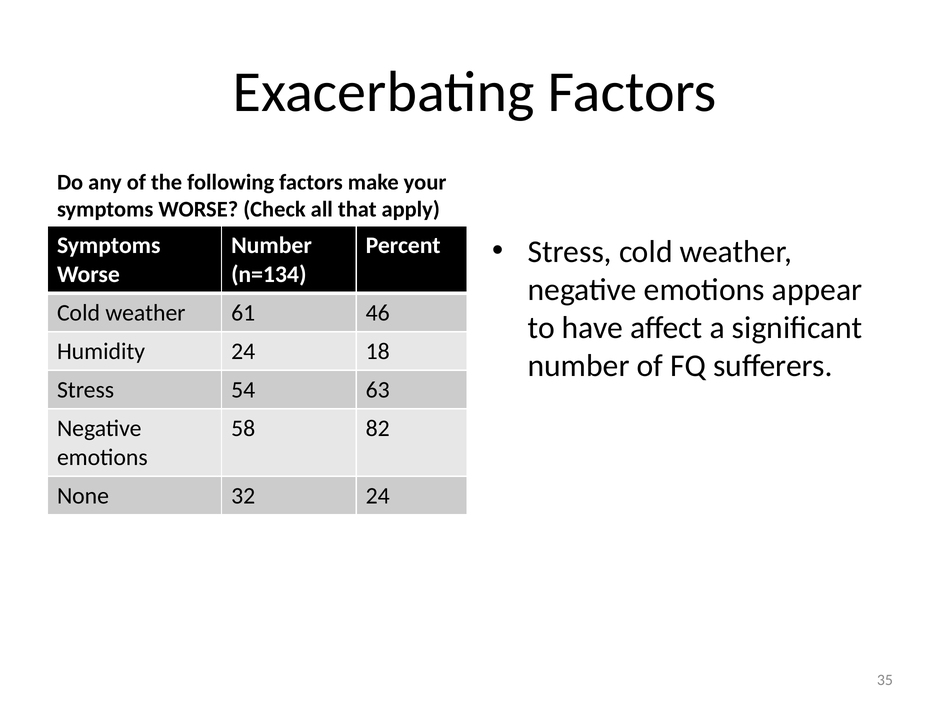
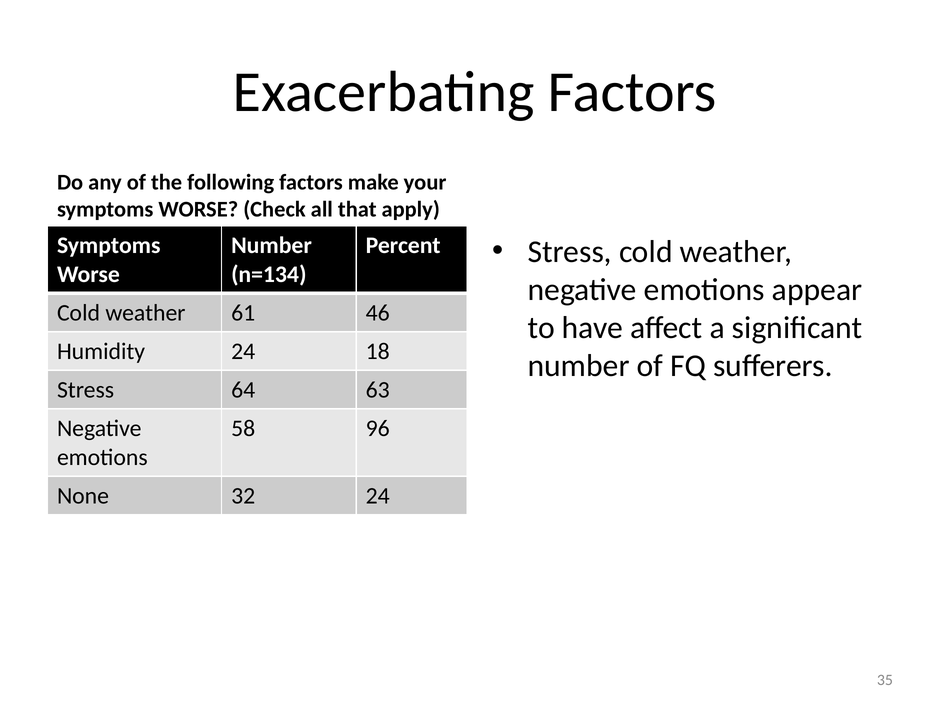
54: 54 -> 64 (243, 390)
82: 82 -> 96 (378, 429)
